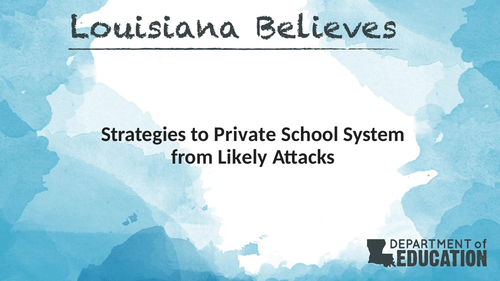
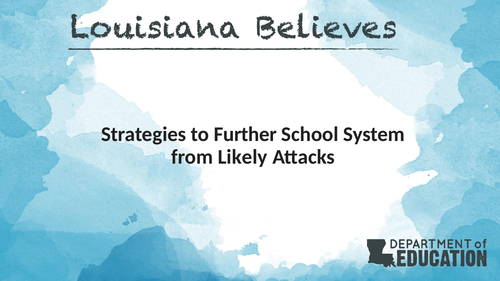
Private: Private -> Further (245, 135)
